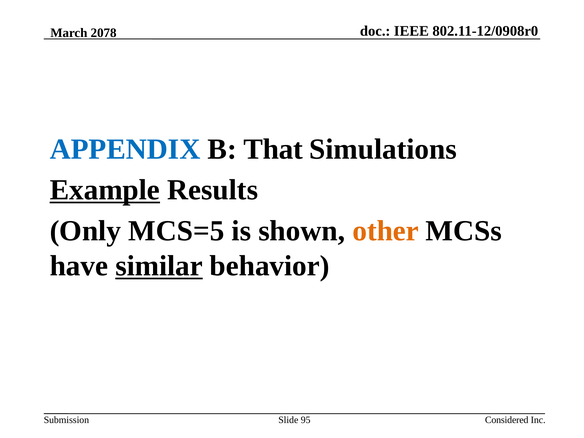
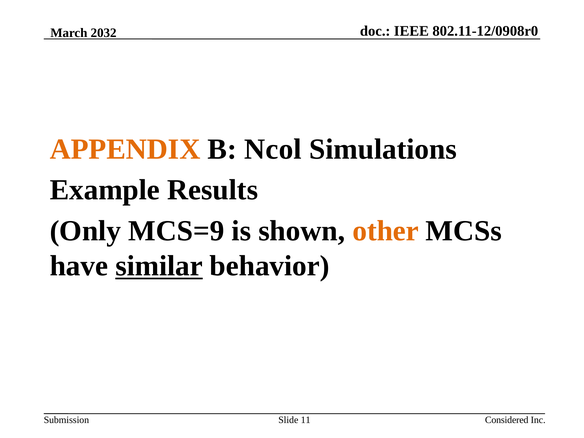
2078: 2078 -> 2032 (104, 33)
APPENDIX colour: blue -> orange (125, 149)
That: That -> Ncol (273, 149)
Example underline: present -> none (105, 190)
MCS=5: MCS=5 -> MCS=9 (176, 231)
95: 95 -> 11 (306, 420)
